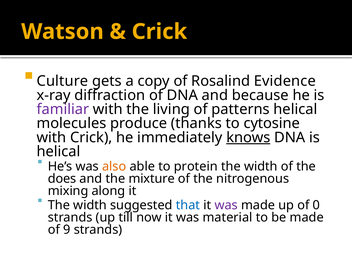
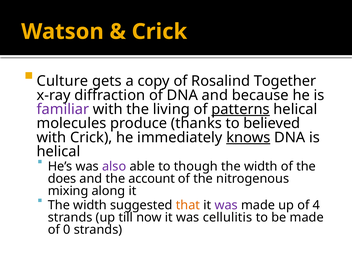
Evidence: Evidence -> Together (285, 81)
patterns underline: none -> present (241, 109)
cytosine: cytosine -> believed (272, 123)
also colour: orange -> purple (114, 167)
protein: protein -> though (196, 167)
mixture: mixture -> account (152, 179)
that colour: blue -> orange (188, 205)
0: 0 -> 4 (316, 205)
material: material -> cellulitis (227, 217)
9: 9 -> 0 (67, 230)
